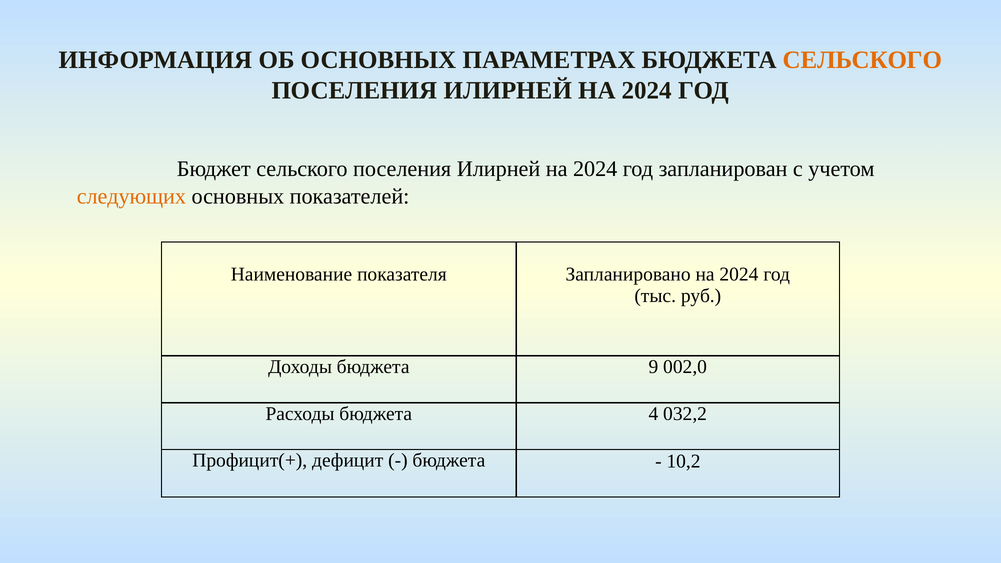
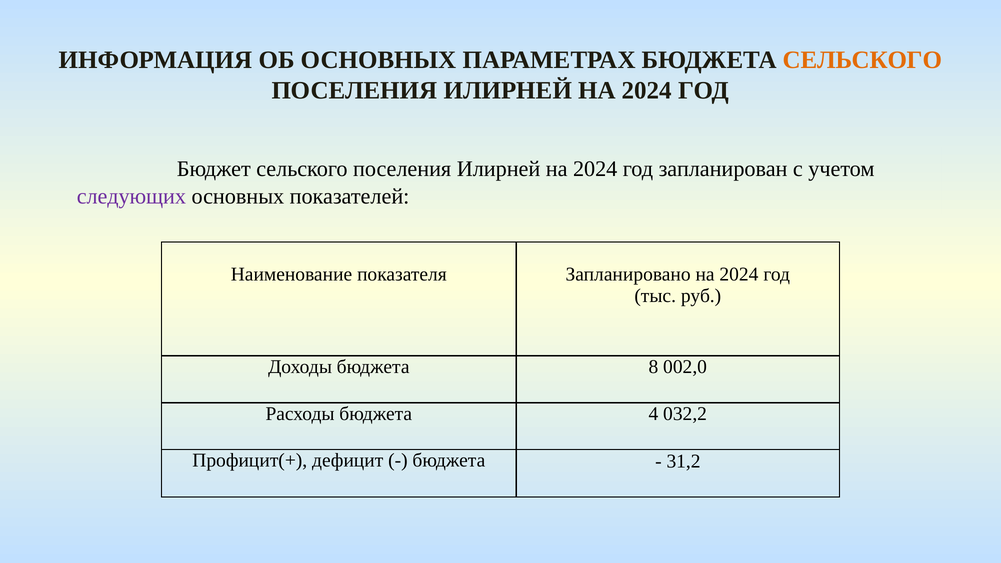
следующих colour: orange -> purple (131, 196)
9: 9 -> 8 (653, 367)
10,2: 10,2 -> 31,2 (684, 461)
